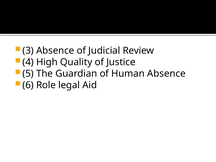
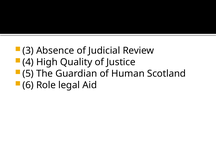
Human Absence: Absence -> Scotland (166, 74)
